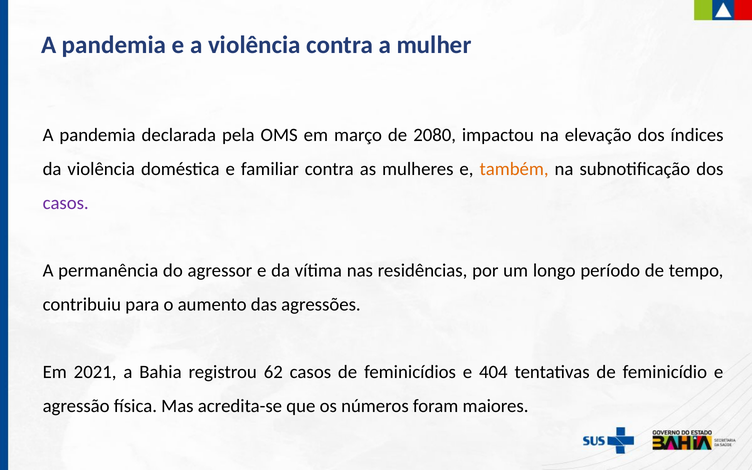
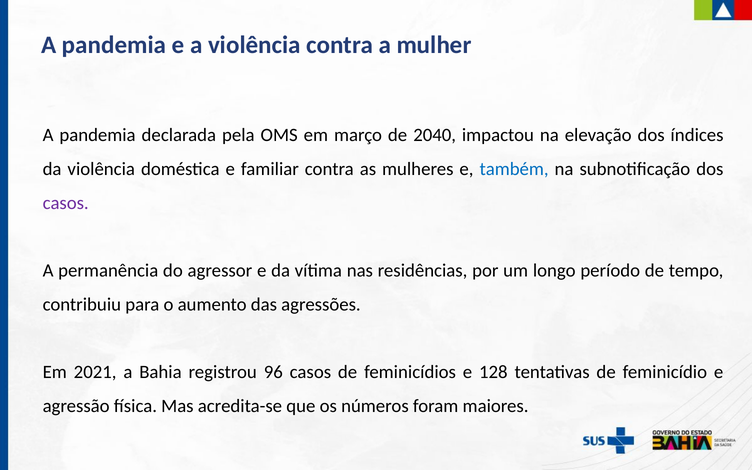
2080: 2080 -> 2040 (435, 135)
também colour: orange -> blue (514, 169)
62: 62 -> 96 (273, 372)
404: 404 -> 128 (493, 372)
